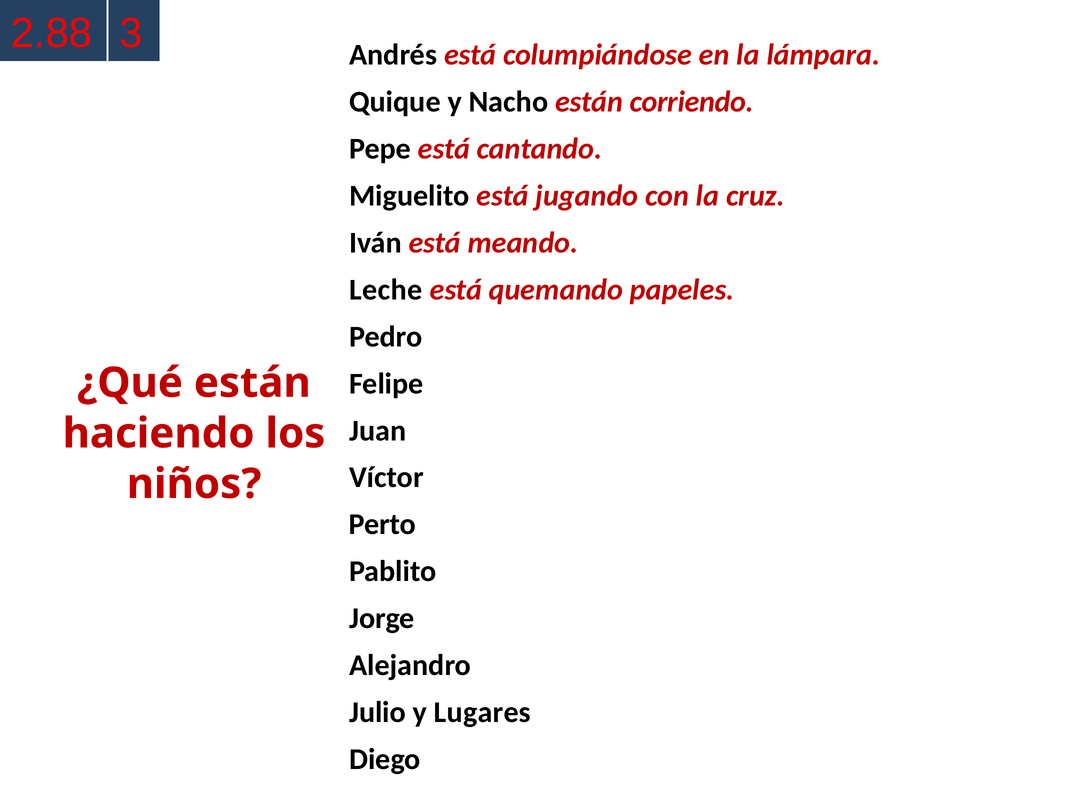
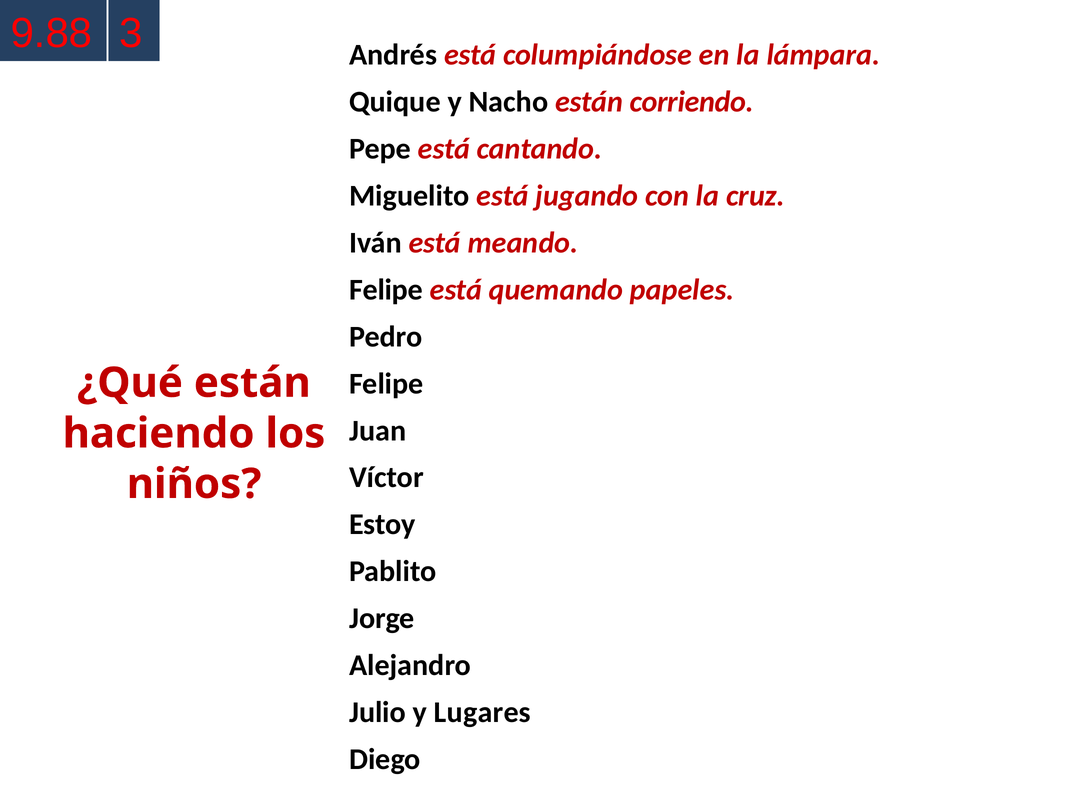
2.88: 2.88 -> 9.88 (51, 34)
Leche: Leche -> Felipe (386, 290)
Perto: Perto -> Estoy (382, 525)
